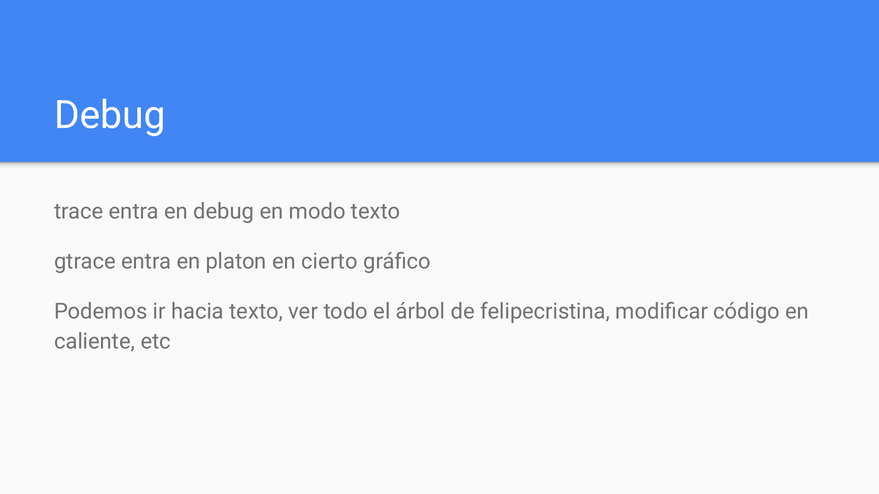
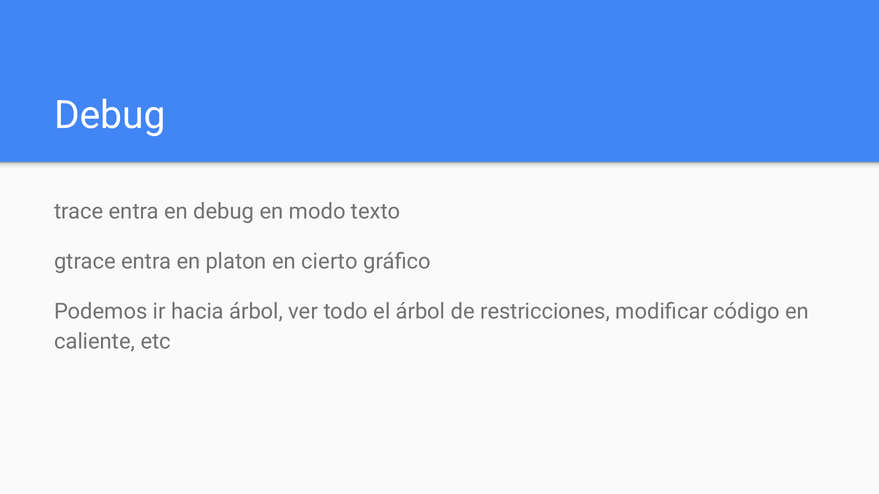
hacia texto: texto -> árbol (256, 312)
felipecristina: felipecristina -> restricciones (545, 312)
